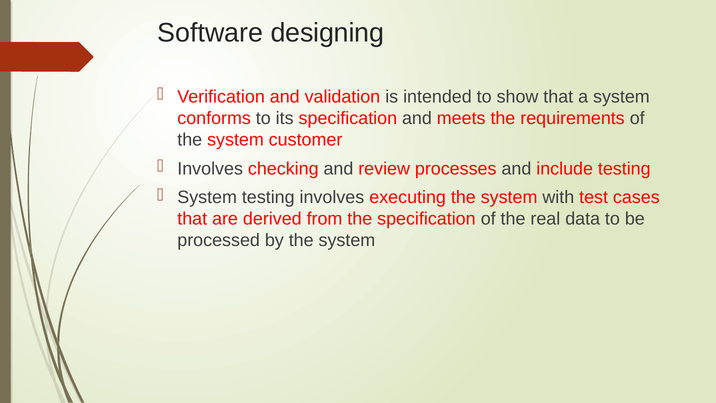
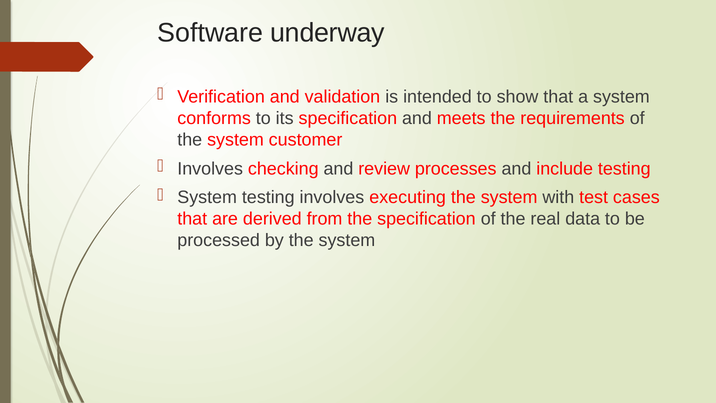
designing: designing -> underway (327, 33)
